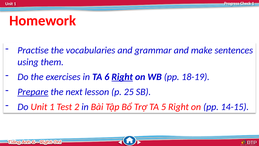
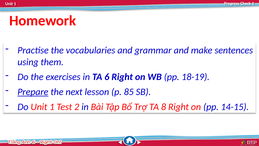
Right underline: present -> none (122, 77)
25: 25 -> 85 (129, 92)
5: 5 -> 8 (164, 107)
